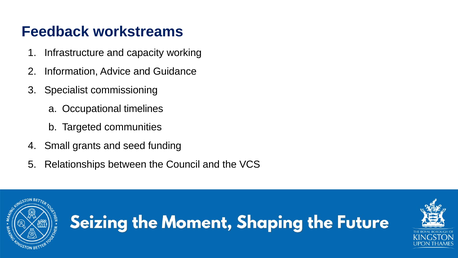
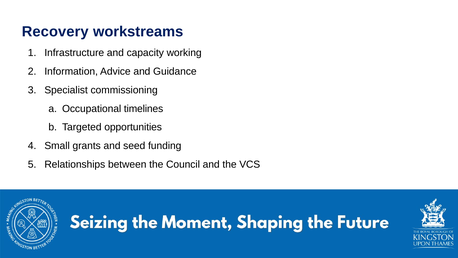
Feedback: Feedback -> Recovery (55, 32)
communities: communities -> opportunities (133, 127)
